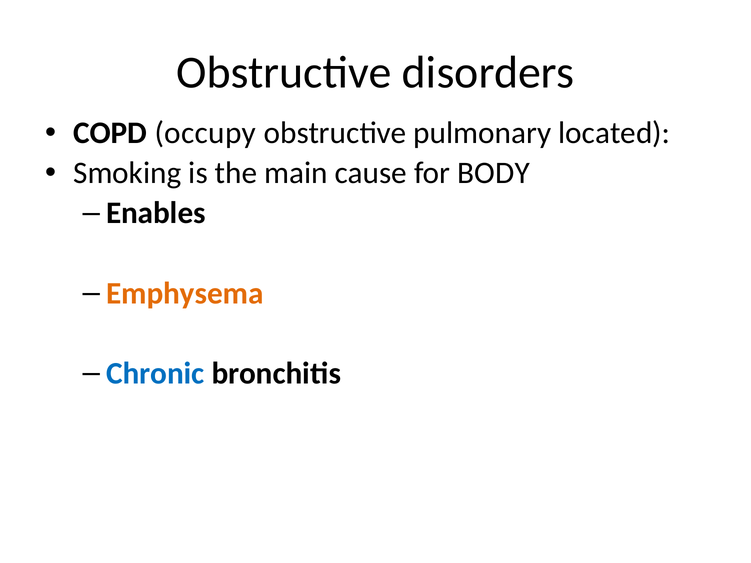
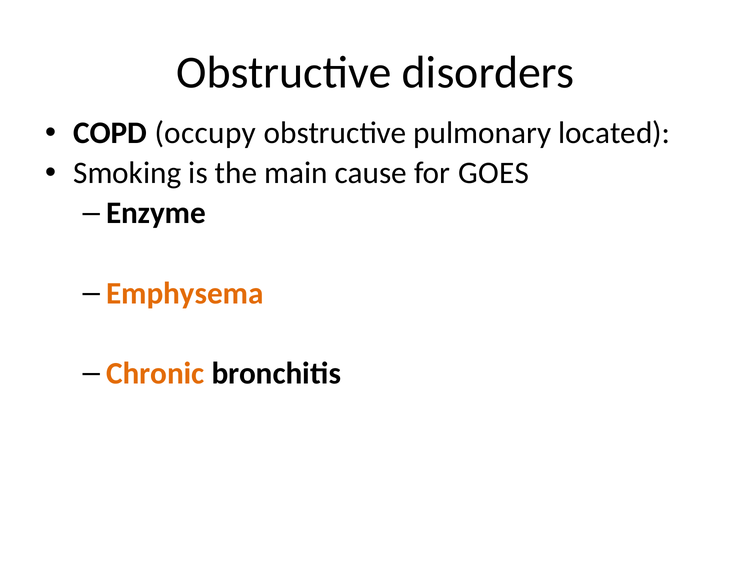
BODY: BODY -> GOES (493, 173)
Enables: Enables -> Enzyme (156, 213)
Chronic colour: blue -> orange (155, 373)
